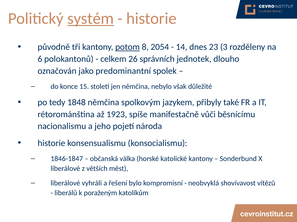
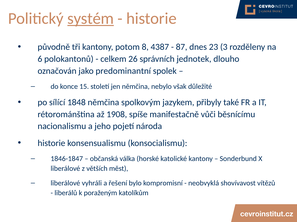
potom underline: present -> none (128, 47)
2054: 2054 -> 4387 (160, 47)
14: 14 -> 87 (182, 47)
tedy: tedy -> sílící (57, 103)
1923: 1923 -> 1908 (117, 115)
